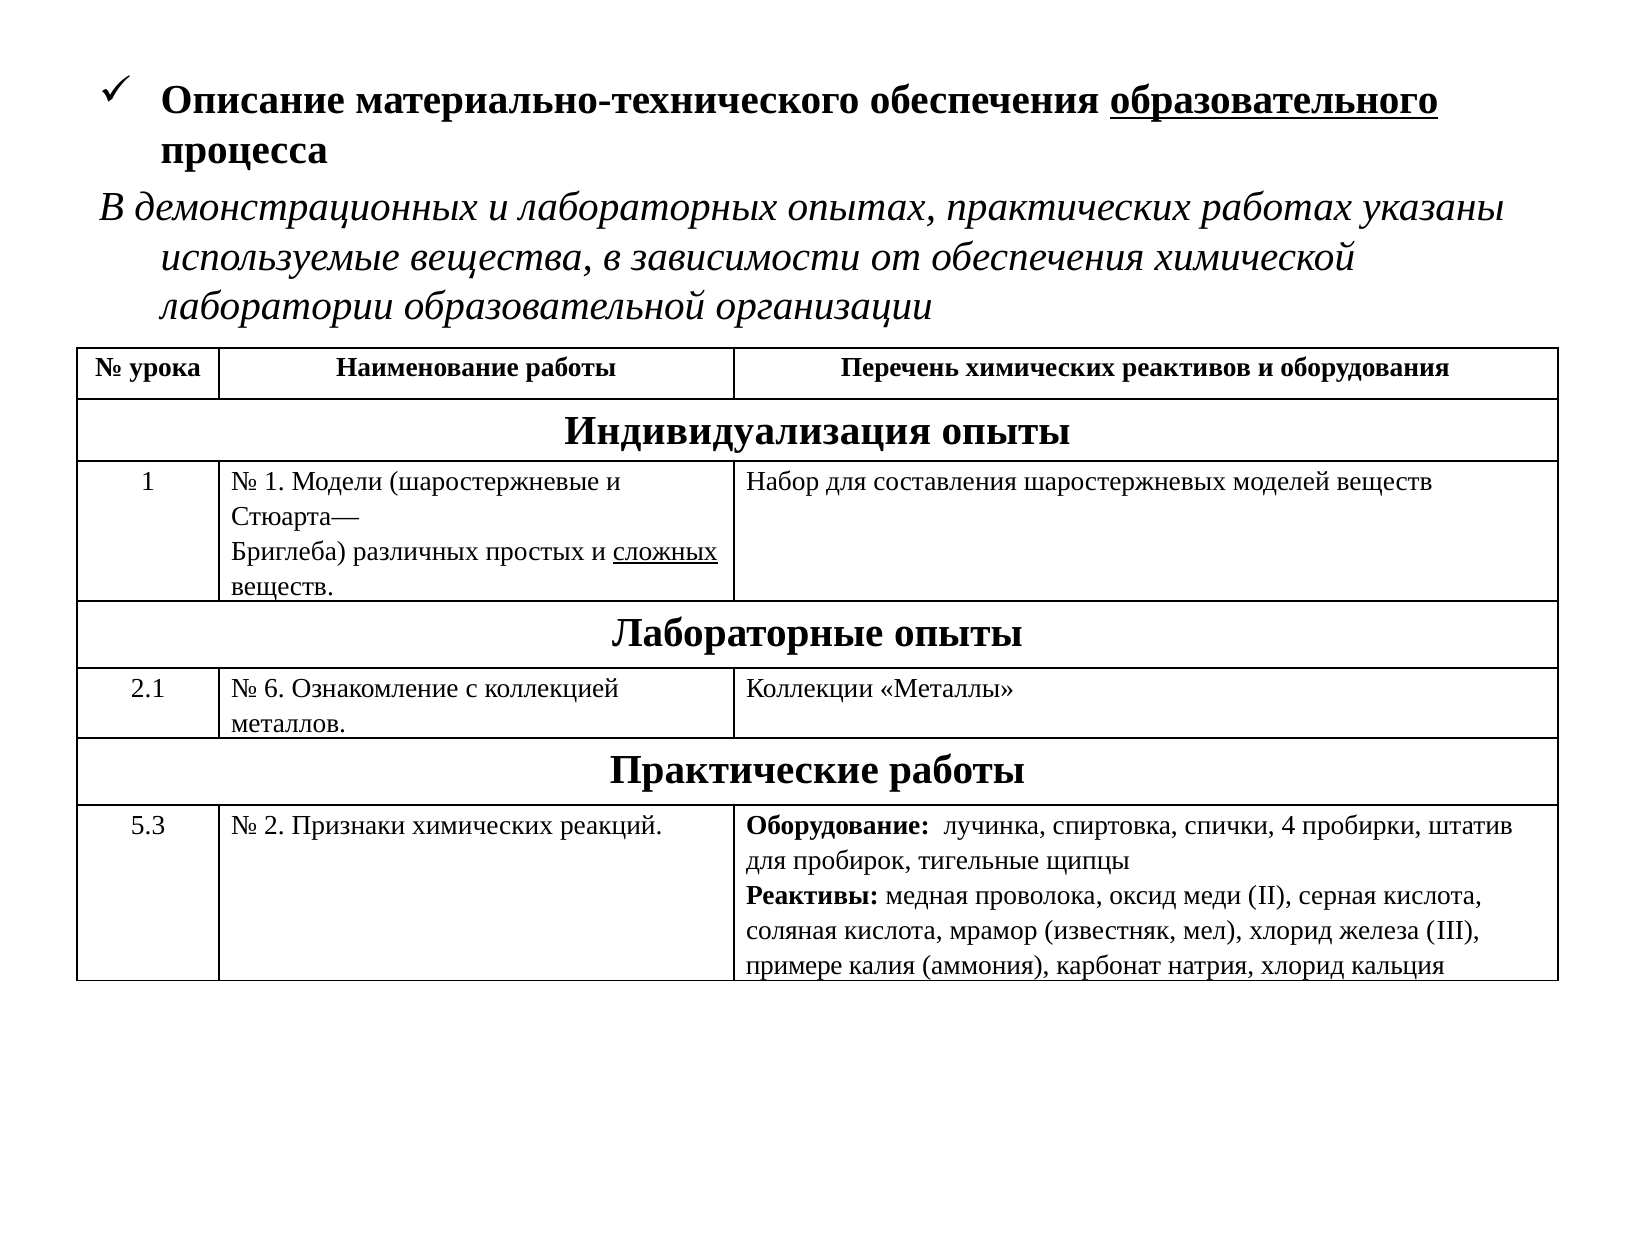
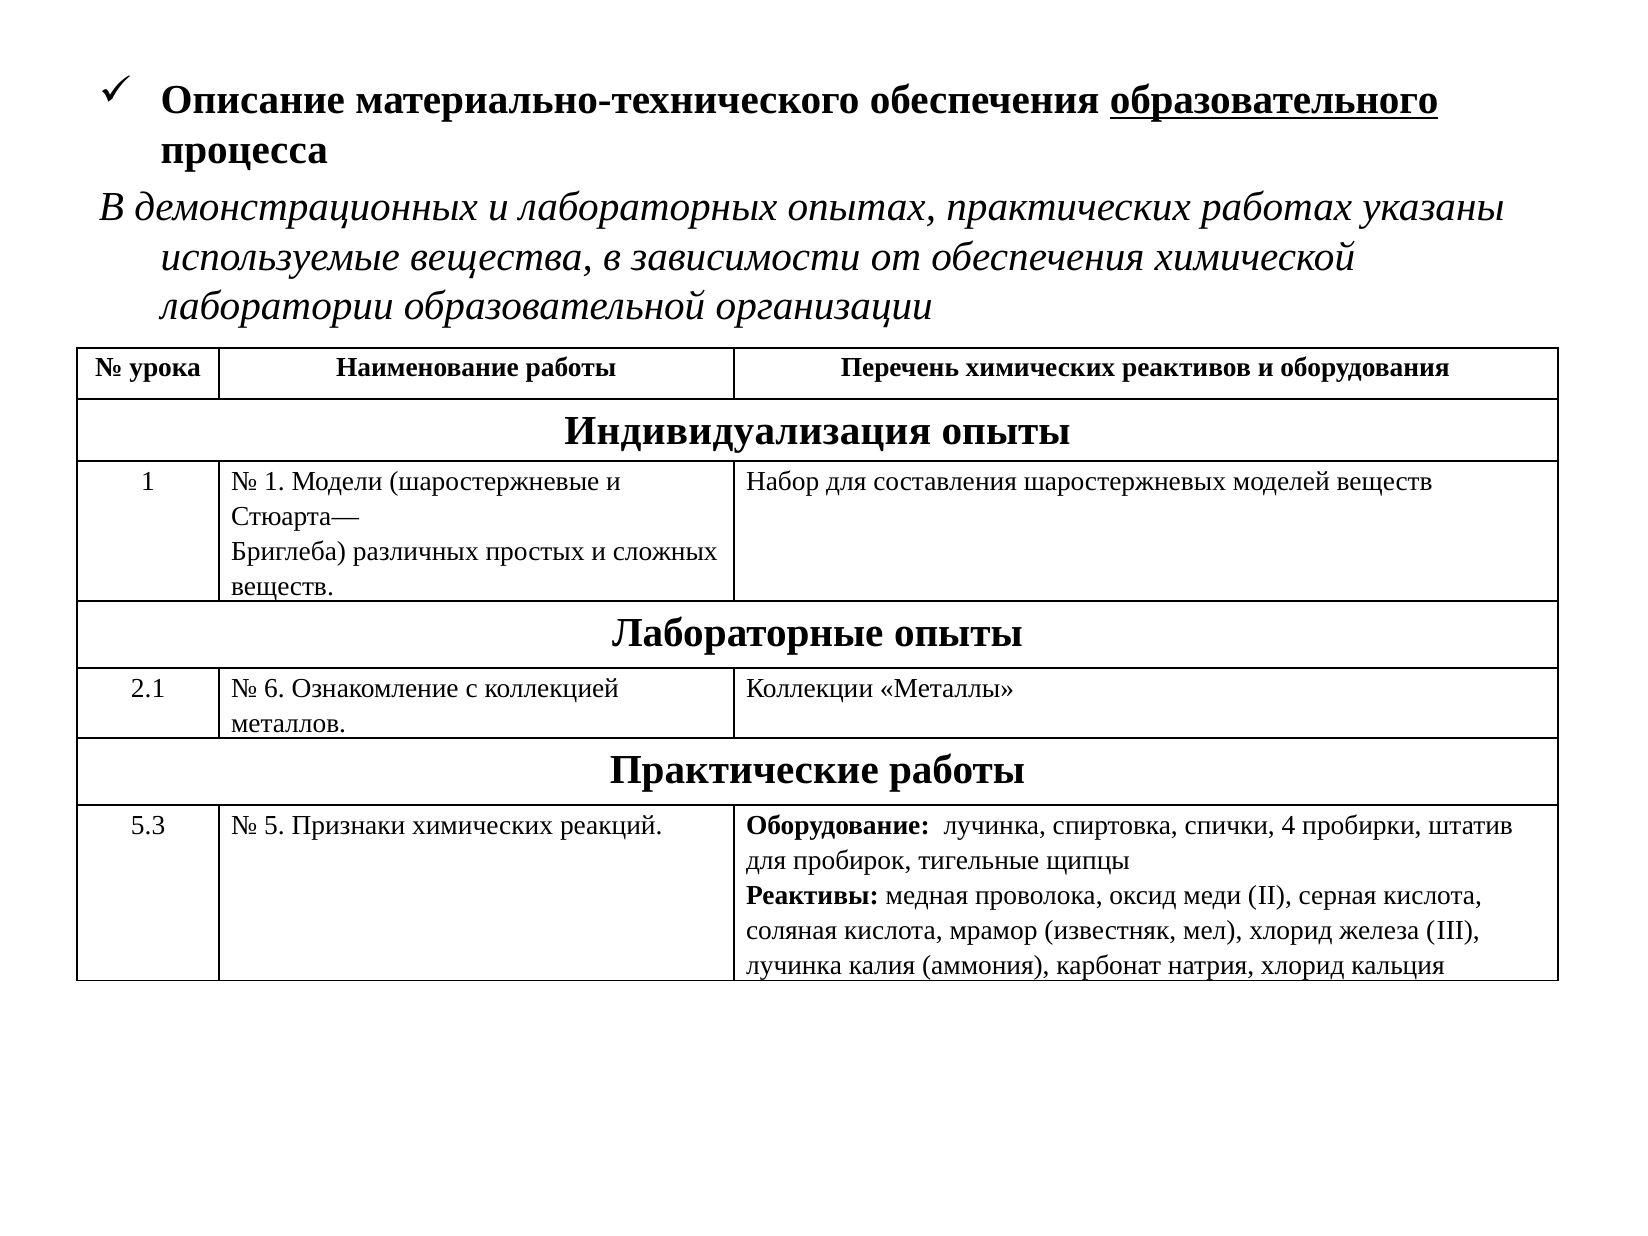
сложных underline: present -> none (665, 551)
2: 2 -> 5 (274, 825)
примере: примере -> лучинка (794, 965)
